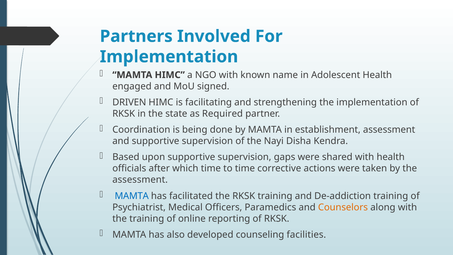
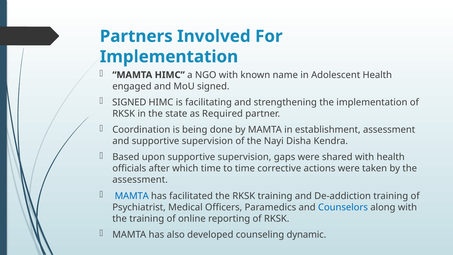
DRIVEN: DRIVEN -> SIGNED (129, 102)
Counselors colour: orange -> blue (343, 207)
facilities: facilities -> dynamic (306, 234)
